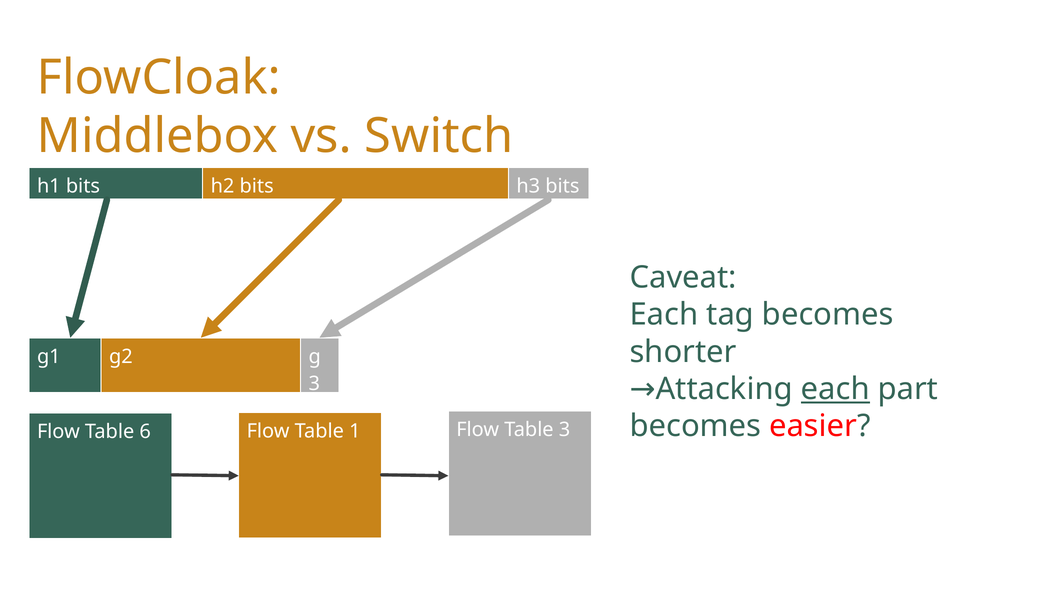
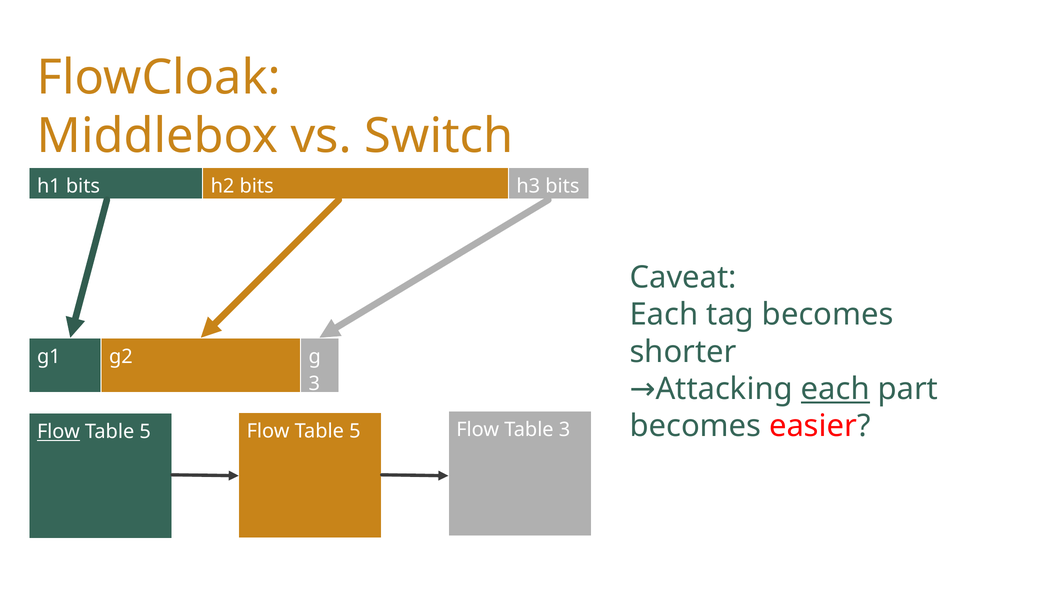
Flow underline: none -> present (58, 432)
6: 6 -> 5 (145, 432)
1: 1 -> 5 (355, 432)
